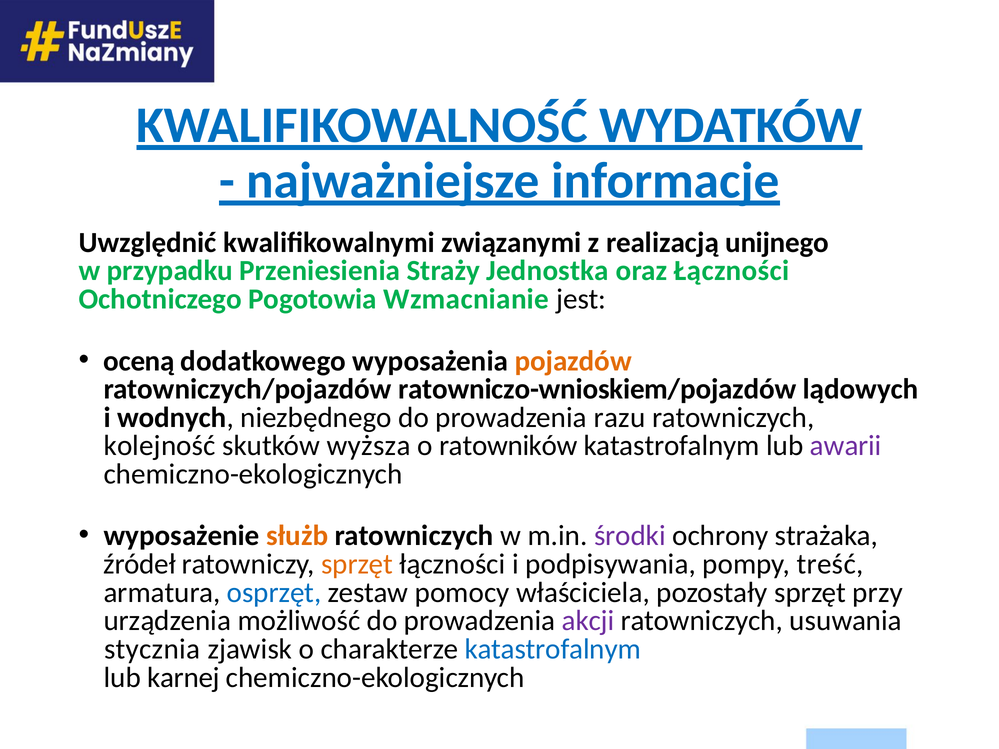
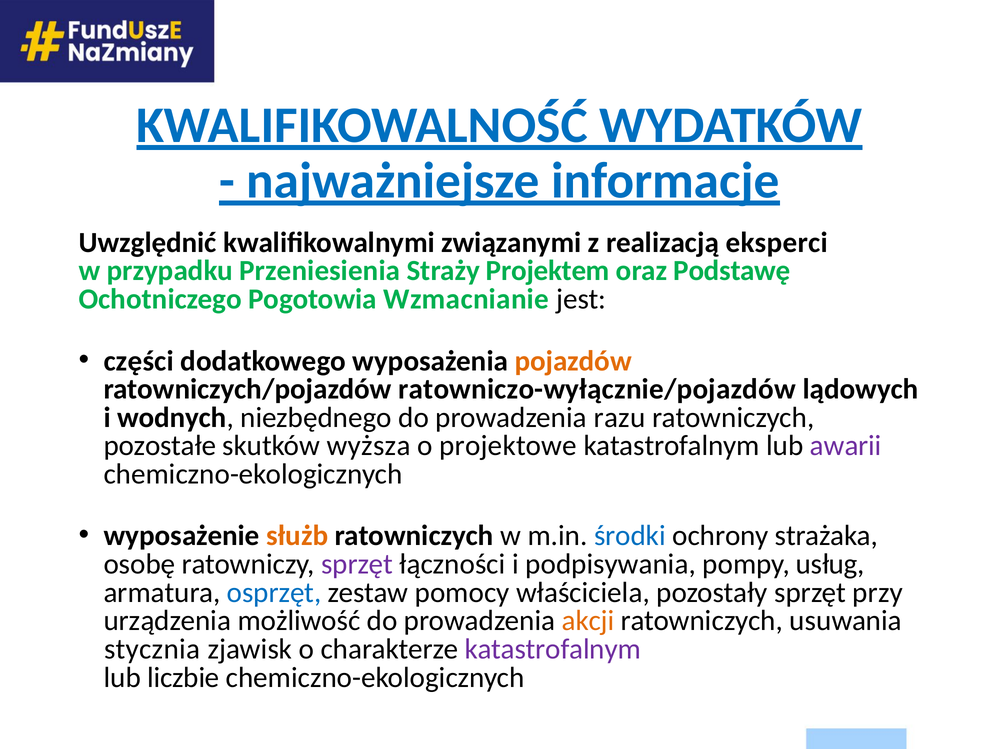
unijnego: unijnego -> eksperci (777, 243)
Jednostka: Jednostka -> Projektem (548, 271)
oraz Łączności: Łączności -> Podstawę (732, 271)
oceną: oceną -> części (139, 361)
ratowniczo-wnioskiem/pojazdów: ratowniczo-wnioskiem/pojazdów -> ratowniczo-wyłącznie/pojazdów (597, 389)
kolejność: kolejność -> pozostałe (160, 446)
ratowników: ratowników -> projektowe (508, 446)
środki colour: purple -> blue (630, 536)
źródeł: źródeł -> osobę (139, 564)
sprzęt colour: orange -> purple (357, 564)
treść: treść -> usług (830, 564)
akcji colour: purple -> orange (588, 621)
katastrofalnym colour: blue -> purple (553, 649)
karnej: karnej -> liczbie (183, 678)
